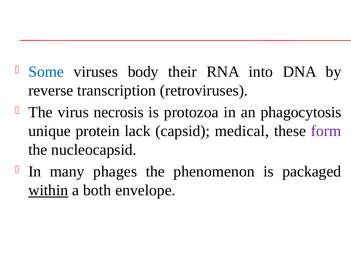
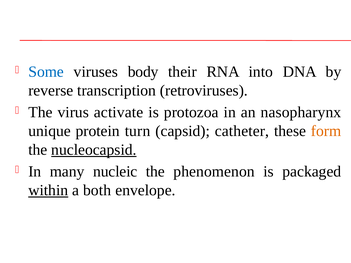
necrosis: necrosis -> activate (119, 112)
phagocytosis: phagocytosis -> nasopharynx (301, 112)
lack: lack -> turn (138, 131)
medical: medical -> catheter (242, 131)
form colour: purple -> orange (326, 131)
nucleocapsid underline: none -> present (94, 150)
phages: phages -> nucleic (115, 172)
